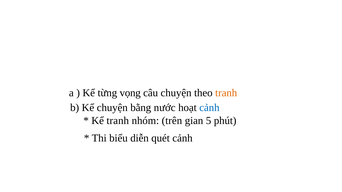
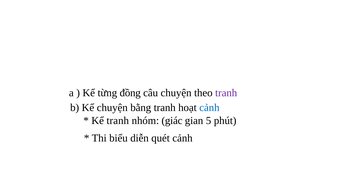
vọng: vọng -> đồng (130, 93)
tranh colour: orange -> purple (226, 93)
bằng nước: nước -> tranh (165, 108)
trên: trên -> giác (172, 121)
